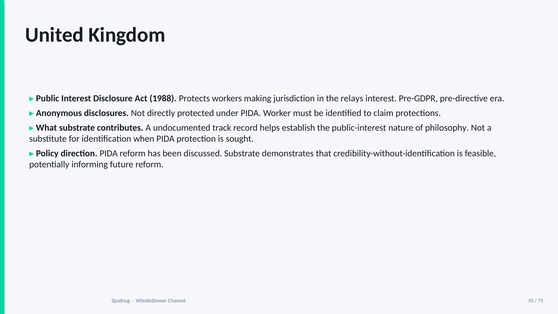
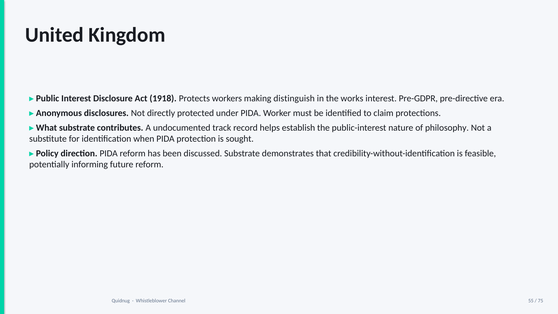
1988: 1988 -> 1918 (163, 98)
jurisdiction: jurisdiction -> distinguish (294, 98)
relays: relays -> works (352, 98)
